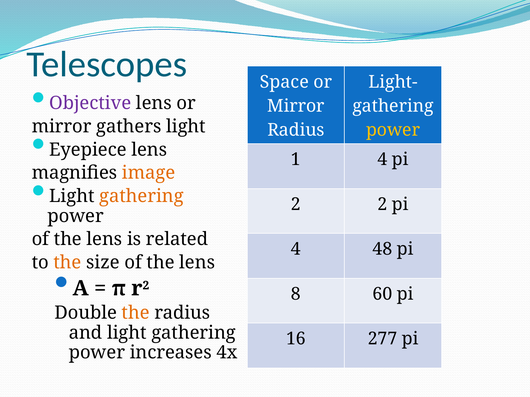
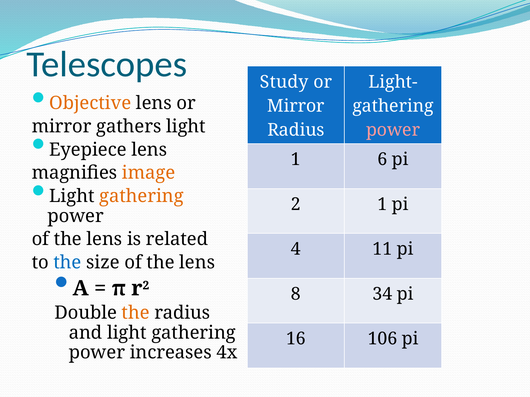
Space: Space -> Study (284, 82)
Objective colour: purple -> orange (90, 103)
power colour: yellow -> pink (393, 130)
1 4: 4 -> 6 (383, 160)
2 2: 2 -> 1 (383, 205)
48: 48 -> 11 (383, 249)
the colour: orange -> blue (68, 263)
60: 60 -> 34 (383, 294)
277: 277 -> 106 (382, 339)
